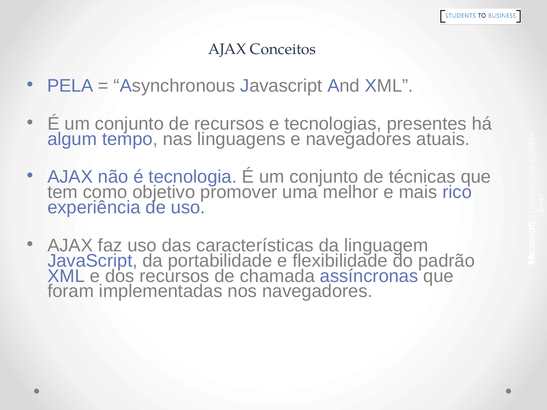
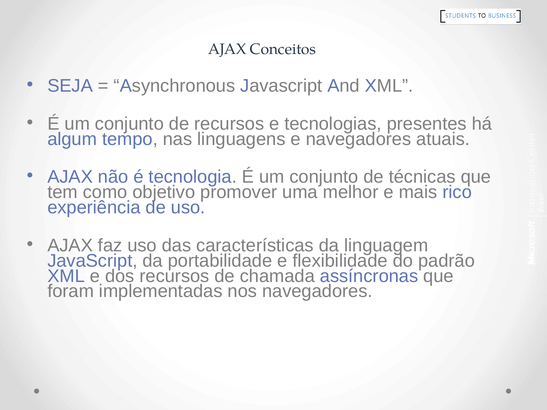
PELA: PELA -> SEJA (70, 86)
